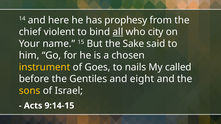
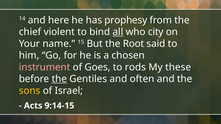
Sake: Sake -> Root (133, 44)
instrument colour: yellow -> pink (45, 67)
nails: nails -> rods (135, 67)
called: called -> these (178, 67)
the underline: none -> present (59, 79)
eight: eight -> often (142, 79)
